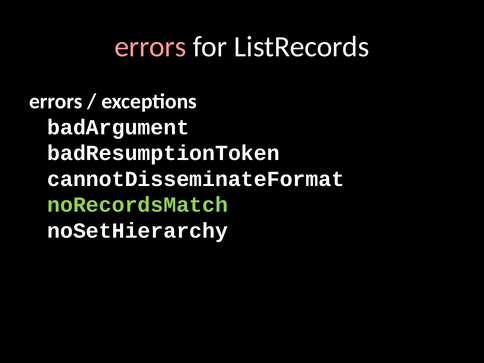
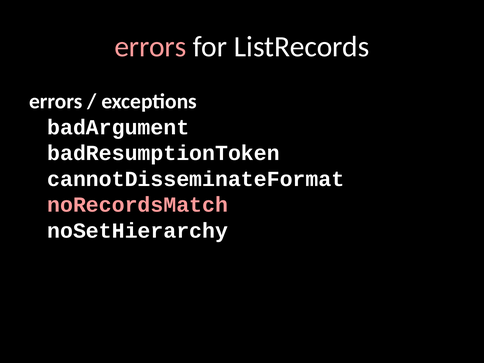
noRecordsMatch colour: light green -> pink (138, 205)
